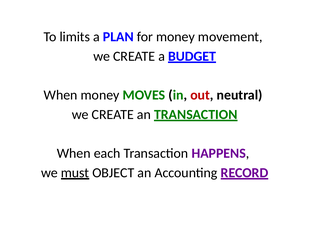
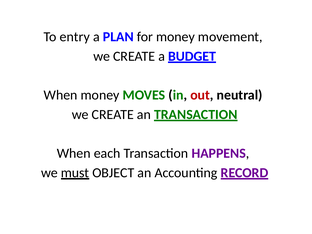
limits: limits -> entry (75, 37)
